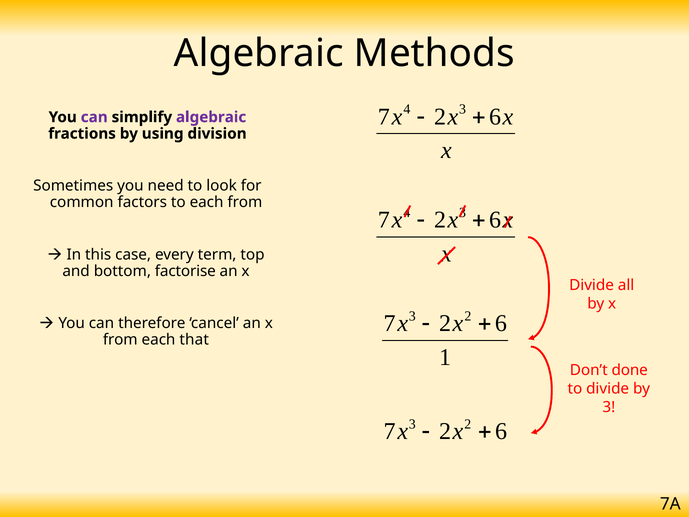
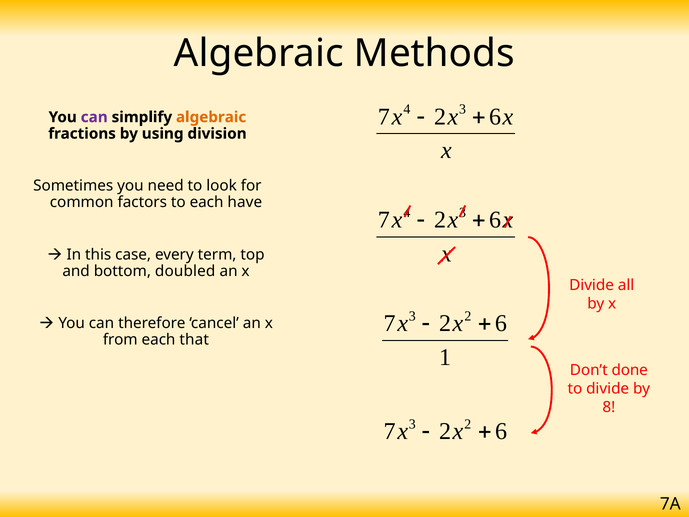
algebraic colour: purple -> orange (211, 117)
each from: from -> have (245, 202)
factorise: factorise -> doubled (185, 271)
3: 3 -> 8 (609, 407)
